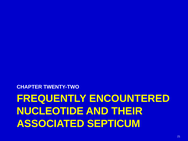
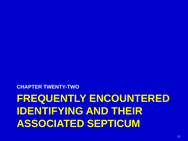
NUCLEOTIDE: NUCLEOTIDE -> IDENTIFYING (50, 111)
